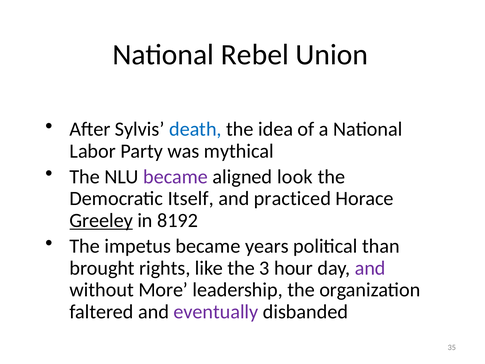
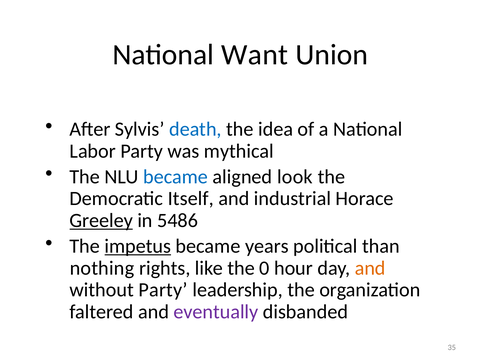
Rebel: Rebel -> Want (255, 55)
became colour: purple -> blue (176, 177)
practiced: practiced -> industrial (292, 198)
8192: 8192 -> 5486 (178, 220)
impetus underline: none -> present (138, 246)
brought: brought -> nothing (102, 268)
3: 3 -> 0 (264, 268)
and colour: purple -> orange (370, 268)
without More: More -> Party (163, 290)
